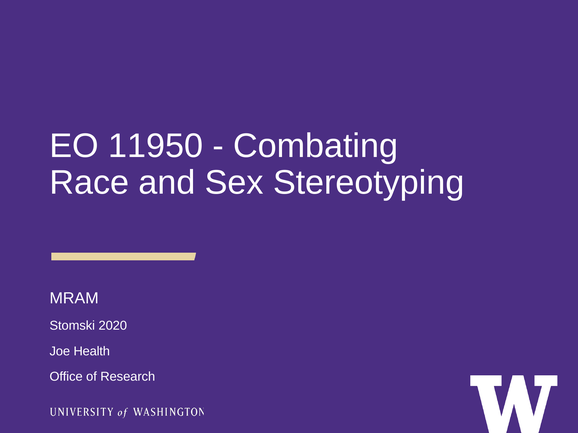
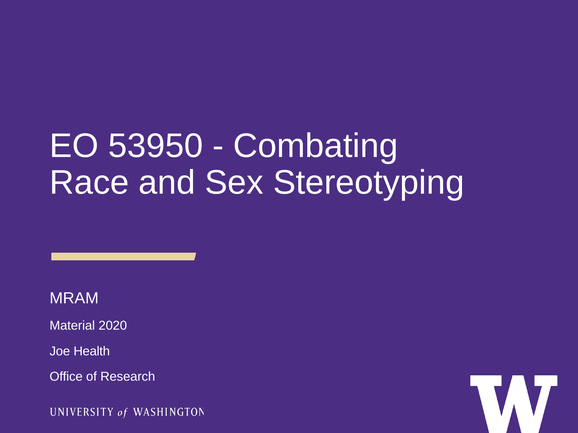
11950: 11950 -> 53950 (156, 146)
Stomski: Stomski -> Material (72, 326)
